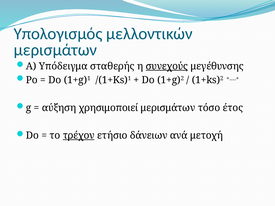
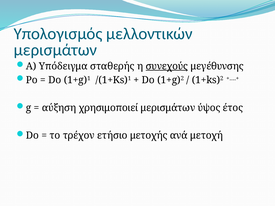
τόσο: τόσο -> ύψος (209, 108)
τρέχον underline: present -> none (79, 136)
δάνειων: δάνειων -> μετοχής (149, 136)
